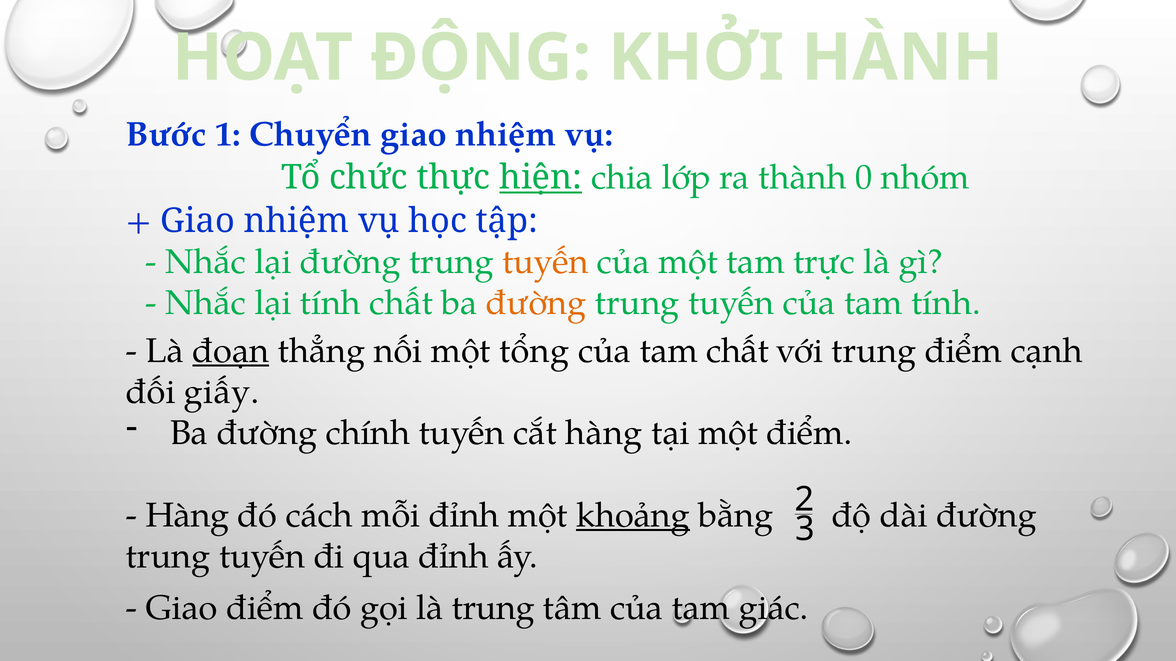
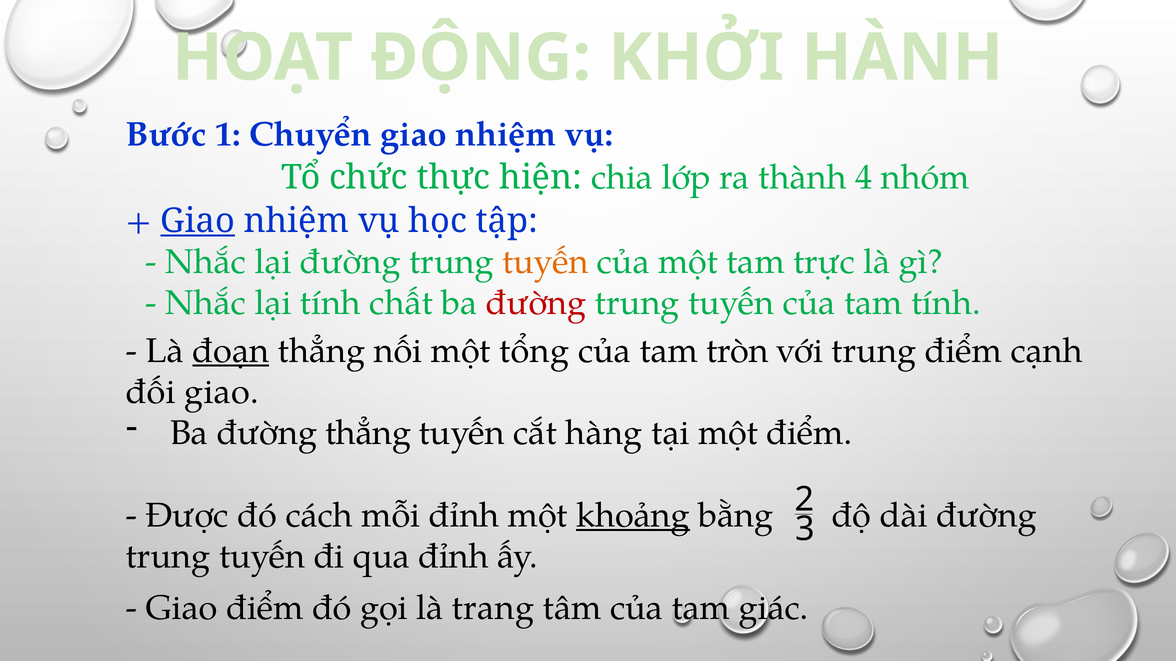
hiện underline: present -> none (541, 178)
0: 0 -> 4 (864, 178)
Giao underline: none -> present (198, 221)
đường colour: orange -> red (536, 303)
tam chất: chất -> tròn (737, 351)
đối giấy: giấy -> giao (222, 392)
đường chính: chính -> thẳng (368, 433)
Hàng: Hàng -> Được (187, 516)
là trung: trung -> trang (493, 608)
